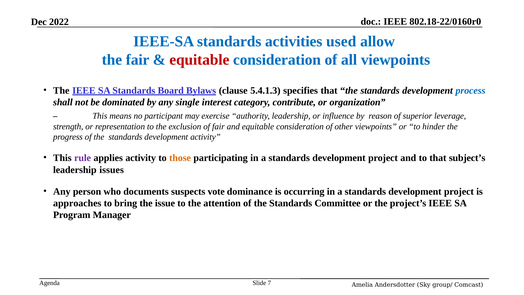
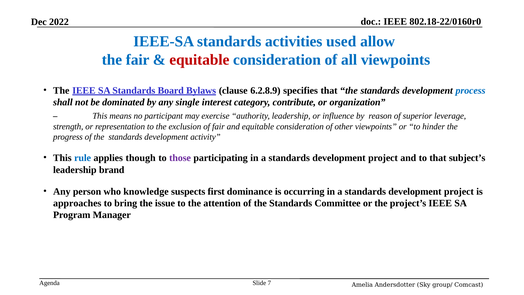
5.4.1.3: 5.4.1.3 -> 6.2.8.9 (265, 90)
rule colour: purple -> blue (83, 158)
applies activity: activity -> though (141, 158)
those colour: orange -> purple (180, 158)
issues: issues -> brand (112, 170)
documents: documents -> knowledge (146, 191)
vote: vote -> first (216, 191)
